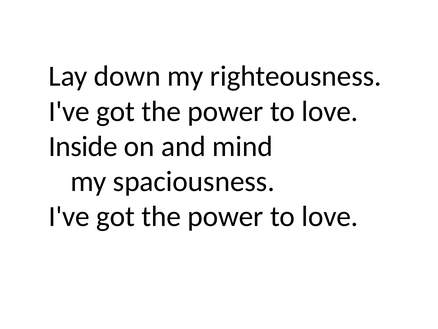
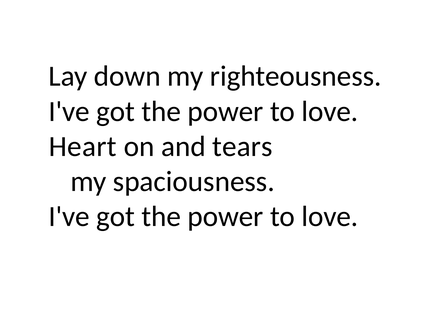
Inside: Inside -> Heart (83, 146)
mind: mind -> tears (242, 146)
